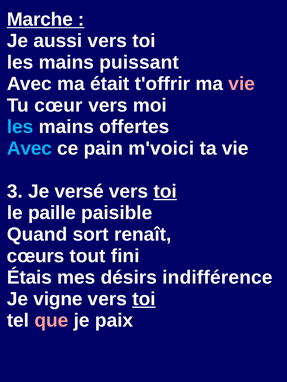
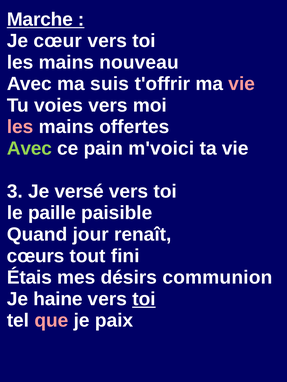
aussi: aussi -> cœur (58, 41)
puissant: puissant -> nouveau (139, 62)
était: était -> suis (110, 84)
cœur: cœur -> voies (58, 106)
les colour: light blue -> pink (20, 127)
Avec colour: light blue -> light green (29, 149)
toi underline: present -> none (165, 192)
sort: sort -> jour (91, 235)
indifférence: indifférence -> communion (217, 278)
vigne: vigne -> haine (58, 299)
